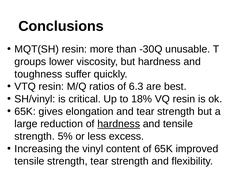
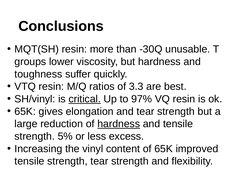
6.3: 6.3 -> 3.3 (136, 86)
critical underline: none -> present (85, 99)
18%: 18% -> 97% (142, 99)
